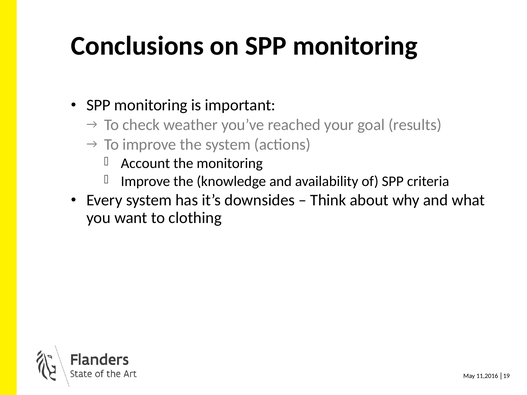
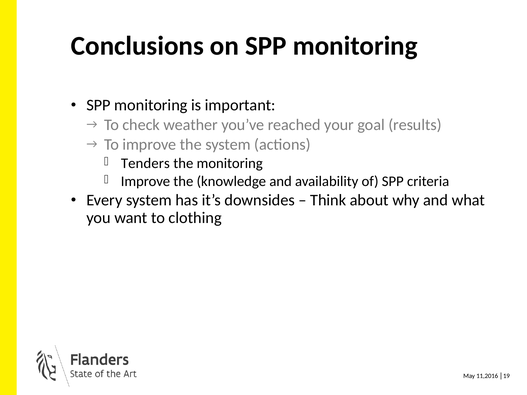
Account: Account -> Tenders (145, 163)
